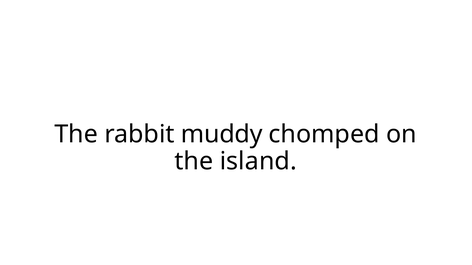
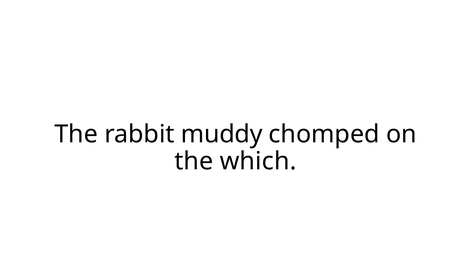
island: island -> which (258, 161)
